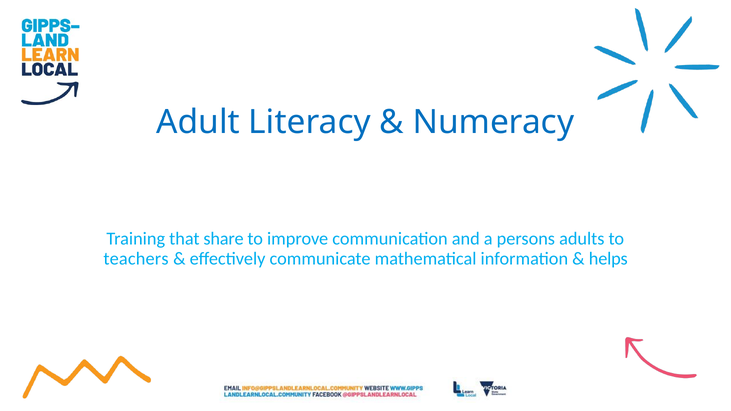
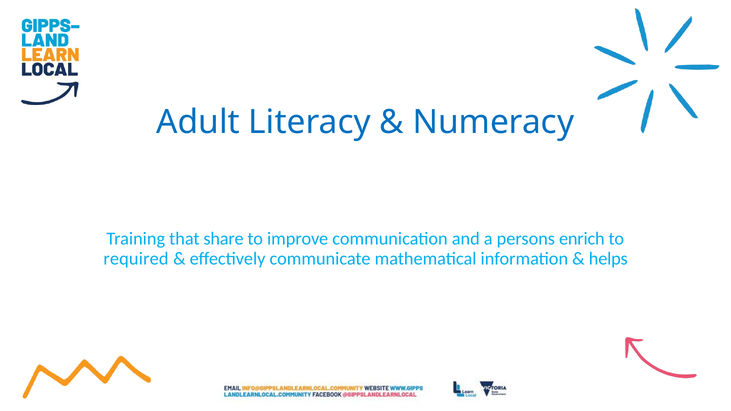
adults: adults -> enrich (582, 239)
teachers: teachers -> required (136, 259)
